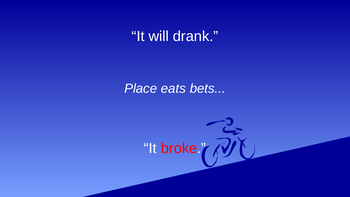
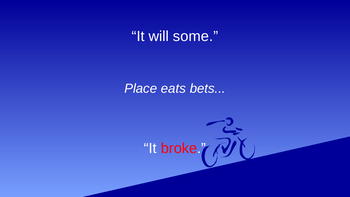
drank: drank -> some (196, 36)
